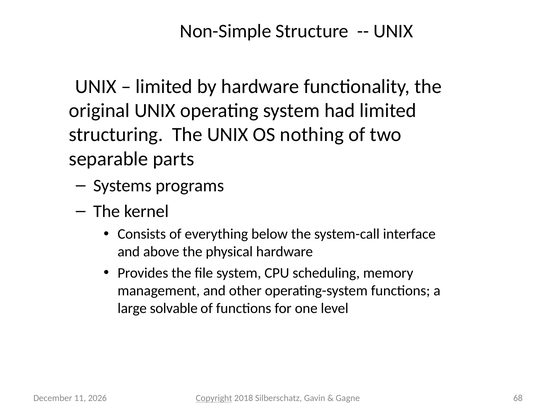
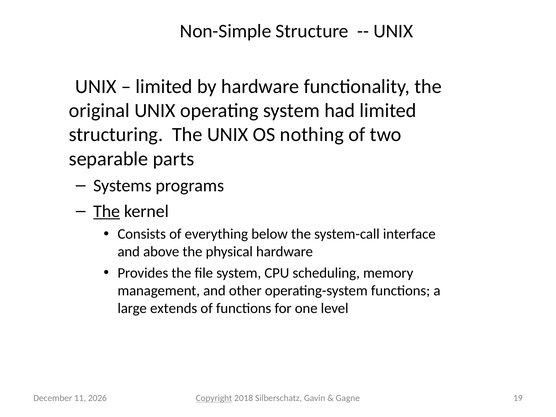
The underline: none -> present (107, 211)
solvable: solvable -> extends (174, 308)
68: 68 -> 19 (518, 398)
